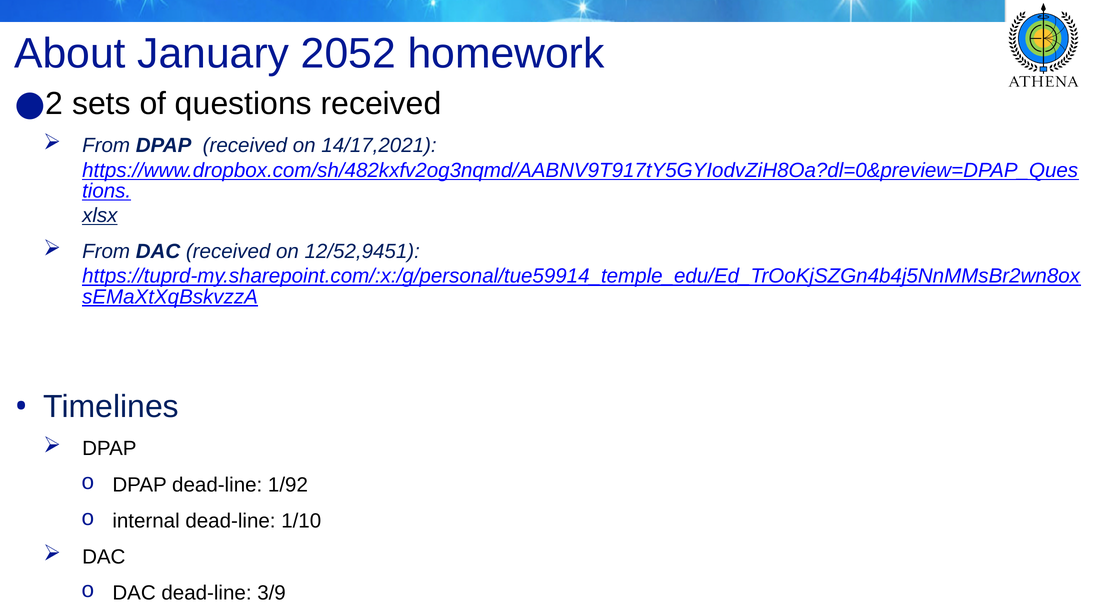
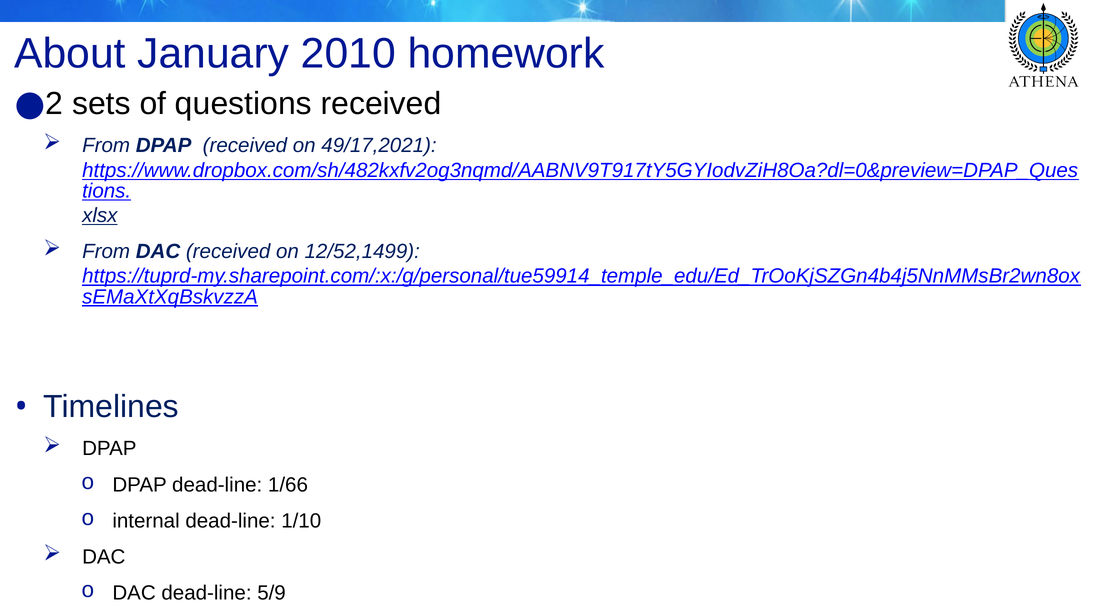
2052: 2052 -> 2010 (348, 54)
14/17,2021: 14/17,2021 -> 49/17,2021 (379, 146)
12/52,9451: 12/52,9451 -> 12/52,1499 (362, 252)
1/92: 1/92 -> 1/66 (288, 485)
3/9: 3/9 -> 5/9 (272, 593)
